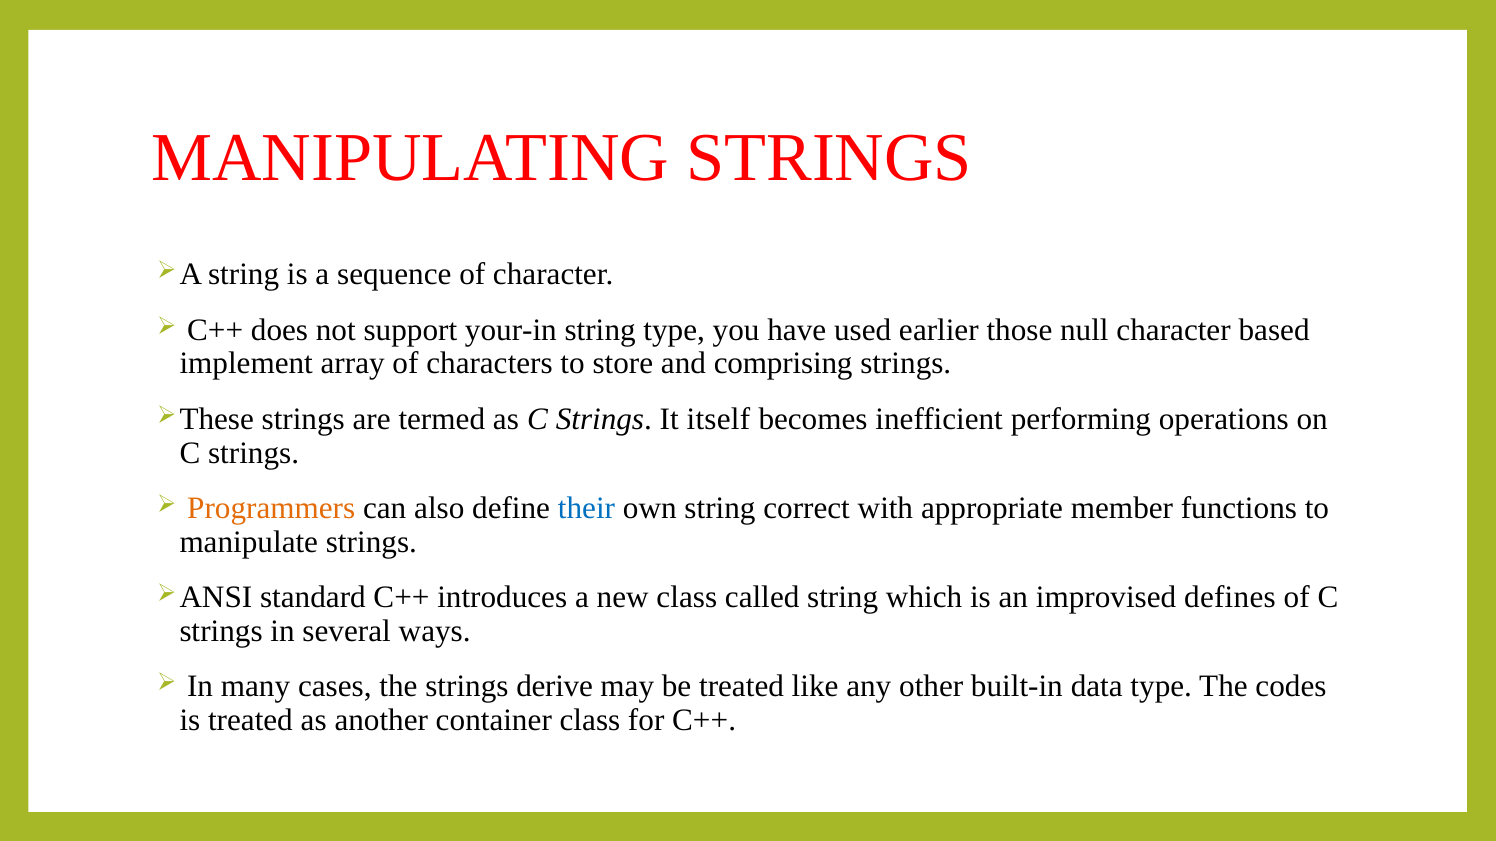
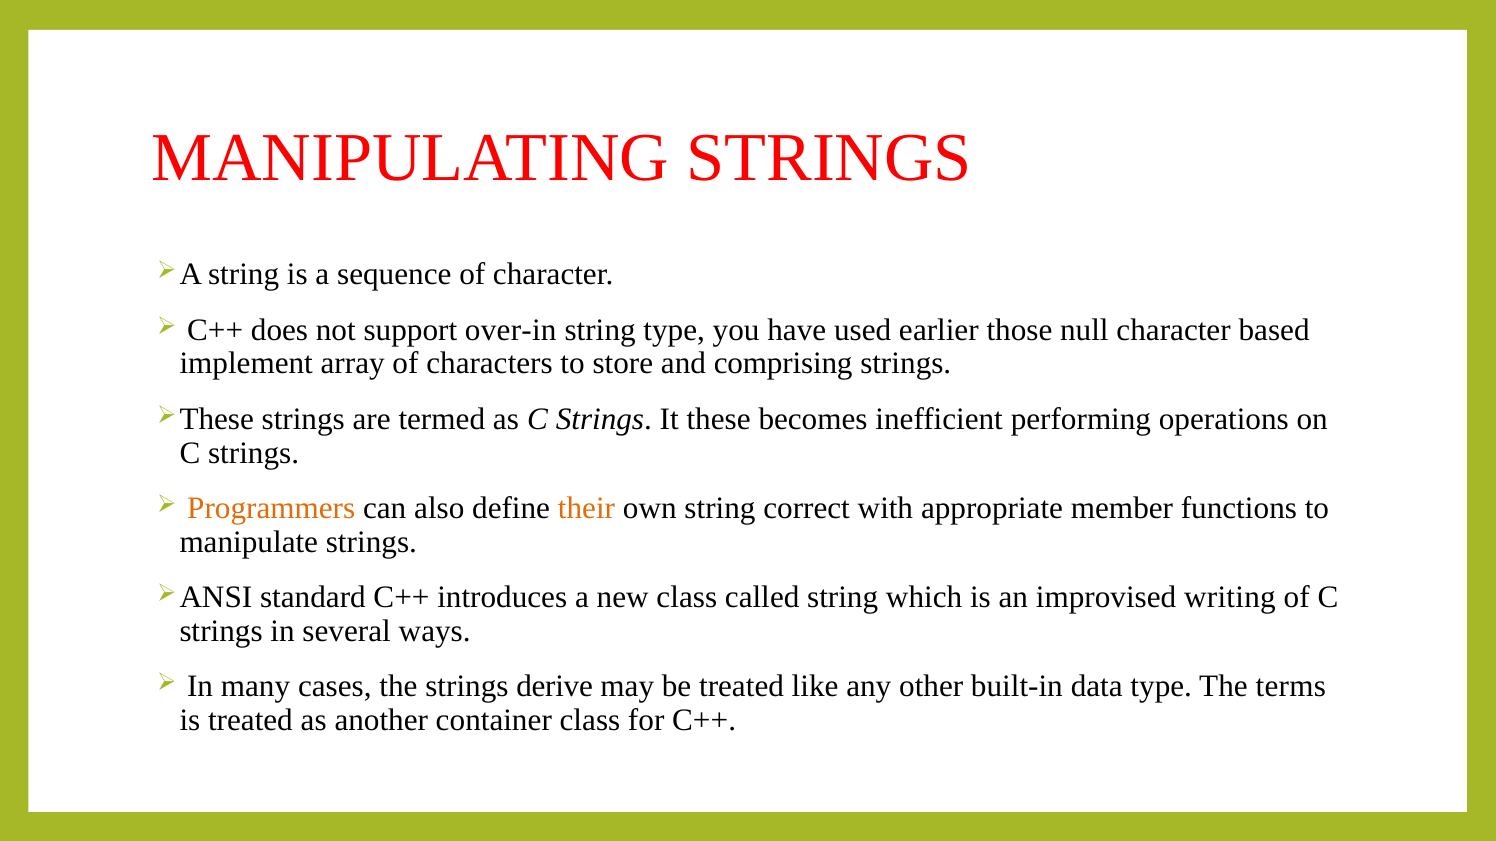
your-in: your-in -> over-in (511, 330)
itself: itself -> these (719, 419)
their colour: blue -> orange (586, 508)
defines: defines -> writing (1230, 598)
codes: codes -> terms (1291, 687)
